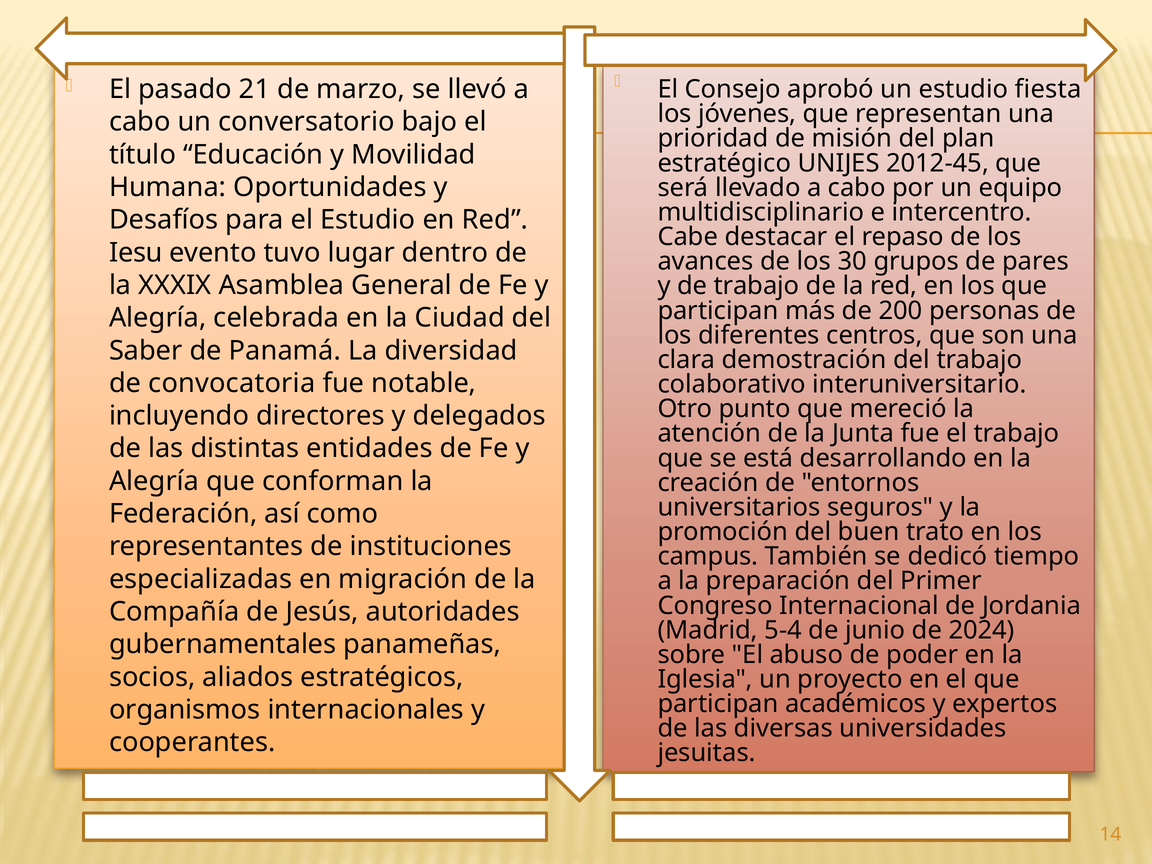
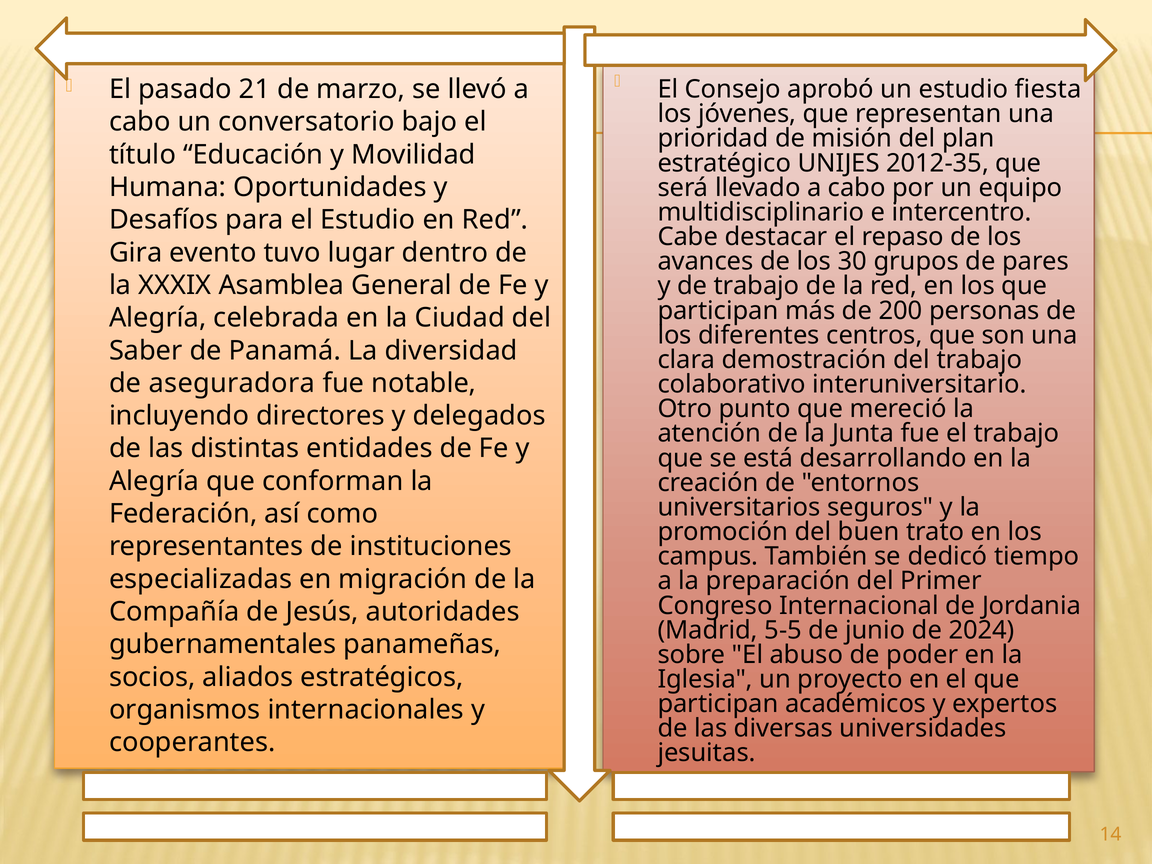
2012-45: 2012-45 -> 2012-35 (938, 163)
Iesu: Iesu -> Gira (136, 253)
convocatoria: convocatoria -> aseguradora (232, 383)
5-4: 5-4 -> 5-5 (783, 630)
